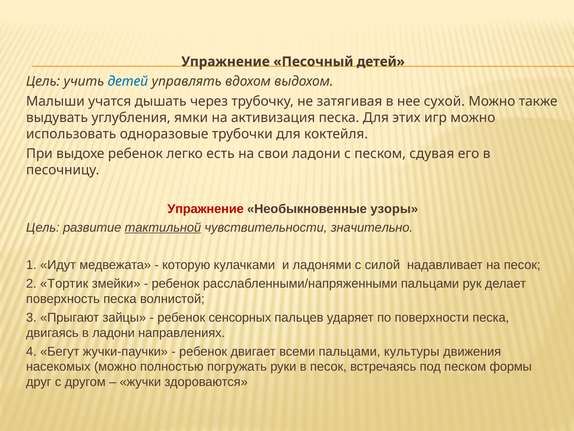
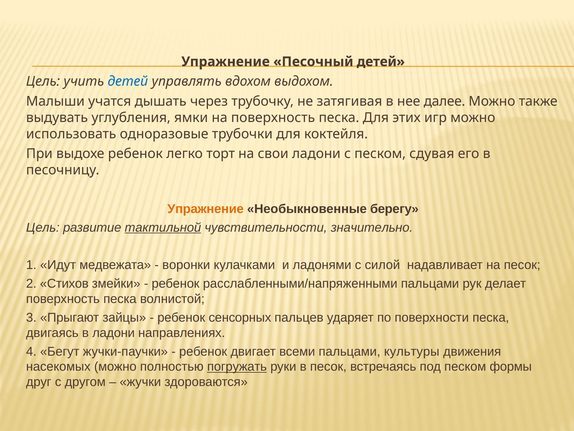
сухой: сухой -> далее (444, 101)
на активизация: активизация -> поверхность (273, 117)
есть: есть -> торт (221, 153)
Упражнение colour: red -> orange (206, 209)
узоры: узоры -> берегу (394, 209)
которую: которую -> воронки (186, 265)
Тортик: Тортик -> Стихов (64, 283)
погружать underline: none -> present (237, 366)
